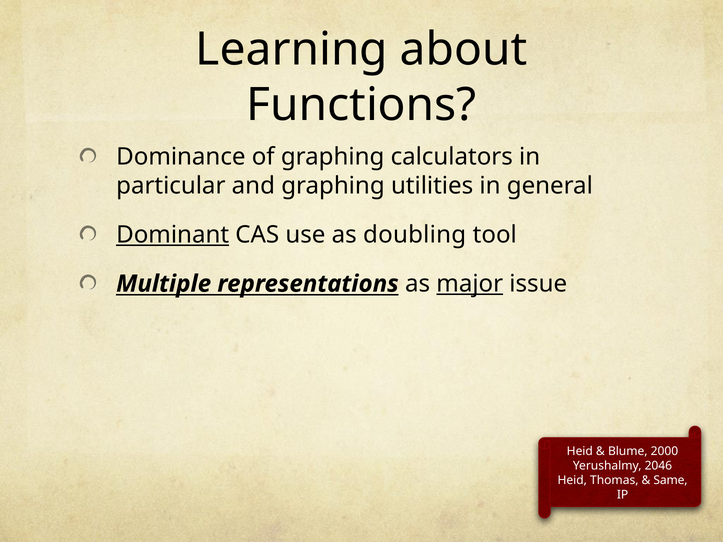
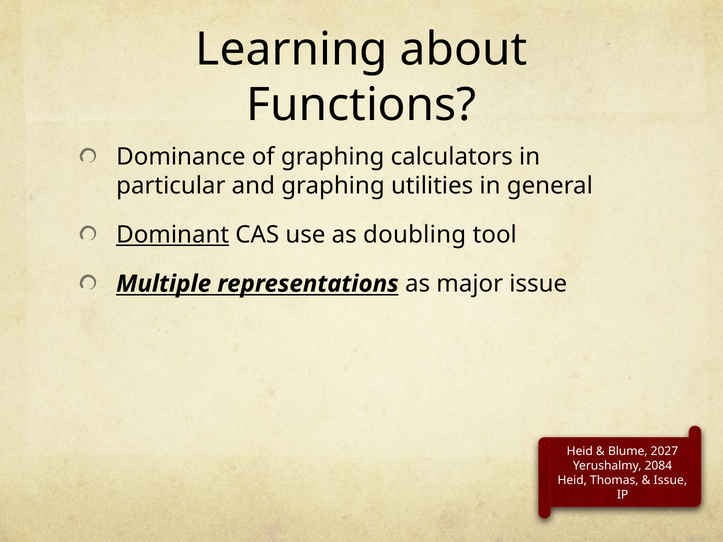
major underline: present -> none (470, 284)
2000: 2000 -> 2027 (664, 451)
2046: 2046 -> 2084 (658, 466)
Same: Same -> Issue (670, 480)
